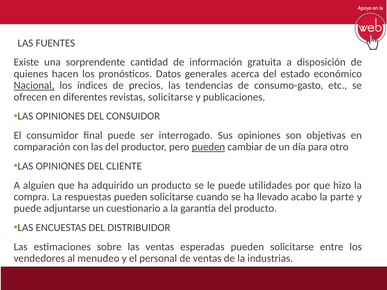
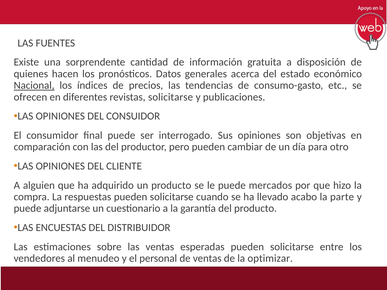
pueden underline: present -> none (208, 147)
utilidades: utilidades -> mercados (270, 185)
industrias: industrias -> optimizar (270, 259)
